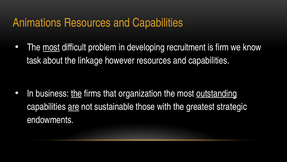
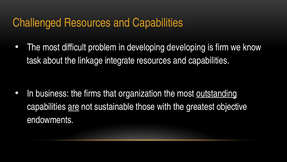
Animations: Animations -> Challenged (37, 23)
most underline: present -> none (51, 47)
developing recruitment: recruitment -> developing (186, 47)
however: however -> integrate (120, 60)
the underline: present -> none (76, 93)
strategic: strategic -> objective (232, 106)
